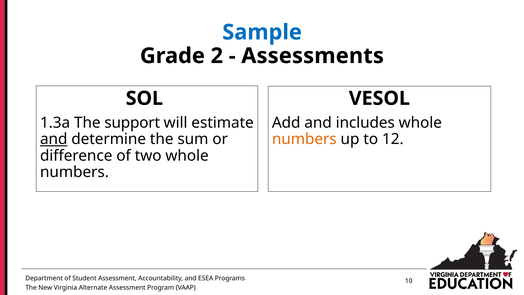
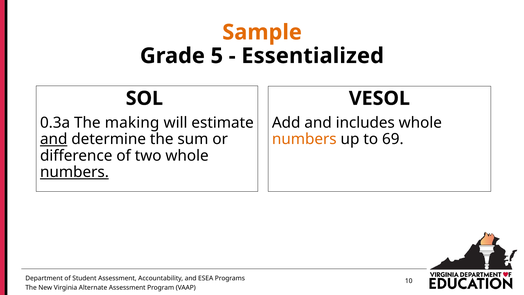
Sample colour: blue -> orange (262, 32)
2: 2 -> 5 (217, 56)
Assessments: Assessments -> Essentialized (313, 56)
1.3a: 1.3a -> 0.3a (55, 123)
support: support -> making (132, 123)
12: 12 -> 69 (393, 139)
numbers underline: none -> present (74, 172)
